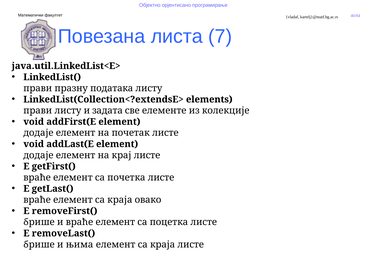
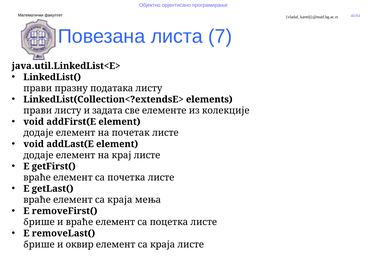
овако: овако -> мења (148, 200)
њима: њима -> оквир (80, 244)
